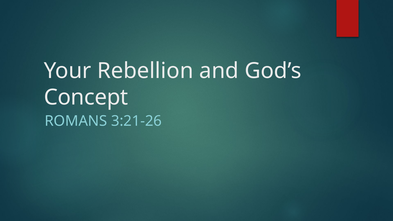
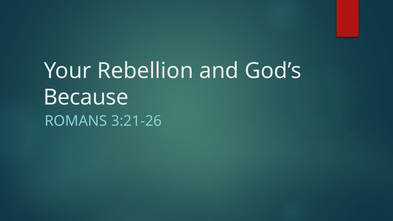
Concept: Concept -> Because (86, 97)
